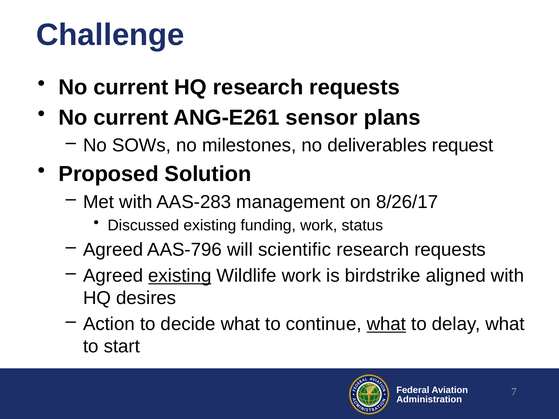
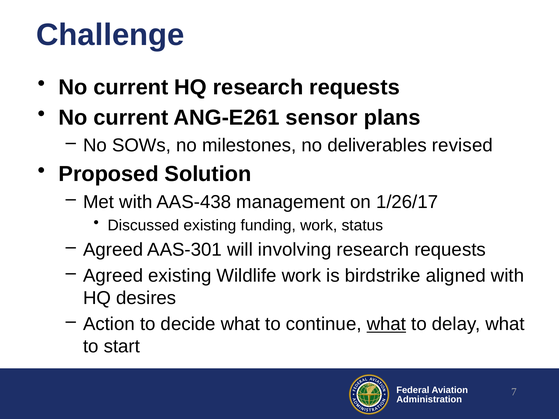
request: request -> revised (462, 145)
AAS-283: AAS-283 -> AAS-438 (194, 202)
8/26/17: 8/26/17 -> 1/26/17 (407, 202)
AAS-796: AAS-796 -> AAS-301 (185, 250)
scientific: scientific -> involving (295, 250)
existing underline: present -> none (180, 276)
